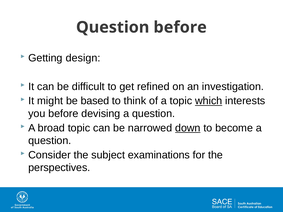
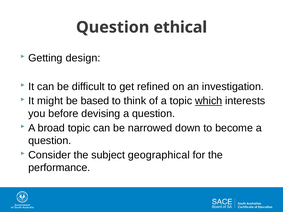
Question before: before -> ethical (180, 27)
down underline: present -> none (188, 128)
examinations: examinations -> geographical (159, 155)
perspectives: perspectives -> performance (59, 168)
